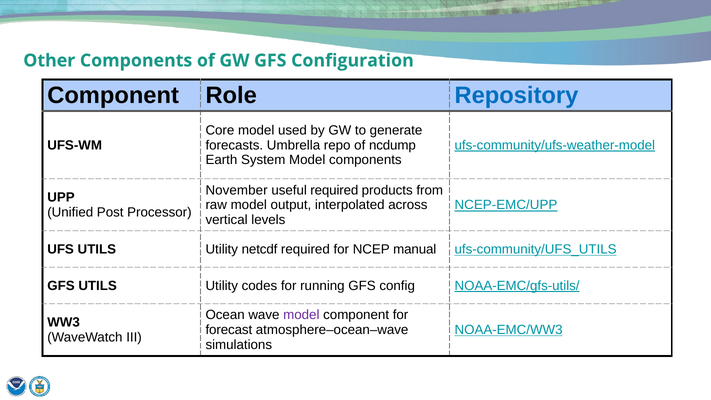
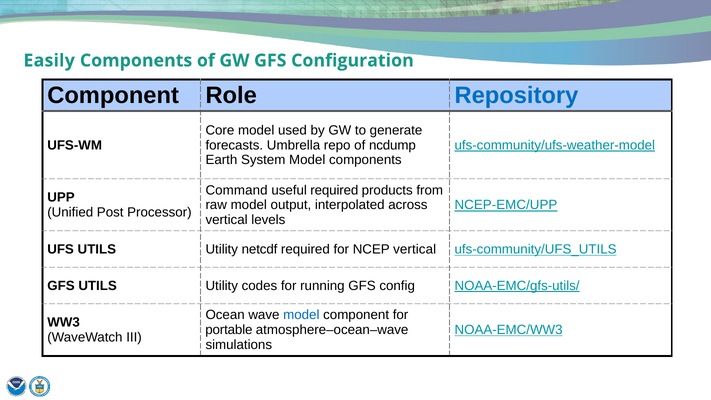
Other: Other -> Easily (49, 61)
November: November -> Command (237, 190)
NCEP manual: manual -> vertical (415, 249)
model colour: purple -> blue (301, 315)
forecast: forecast -> portable (229, 330)
